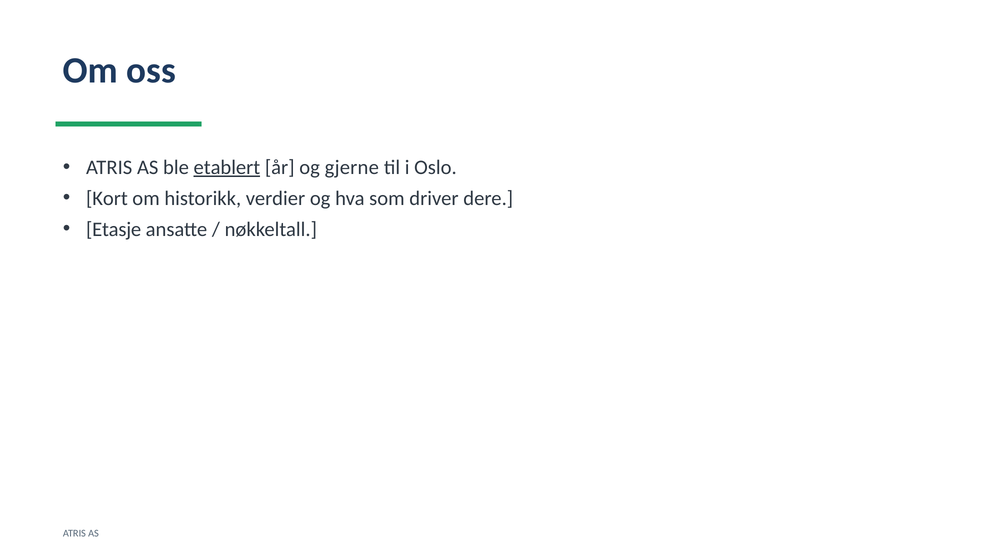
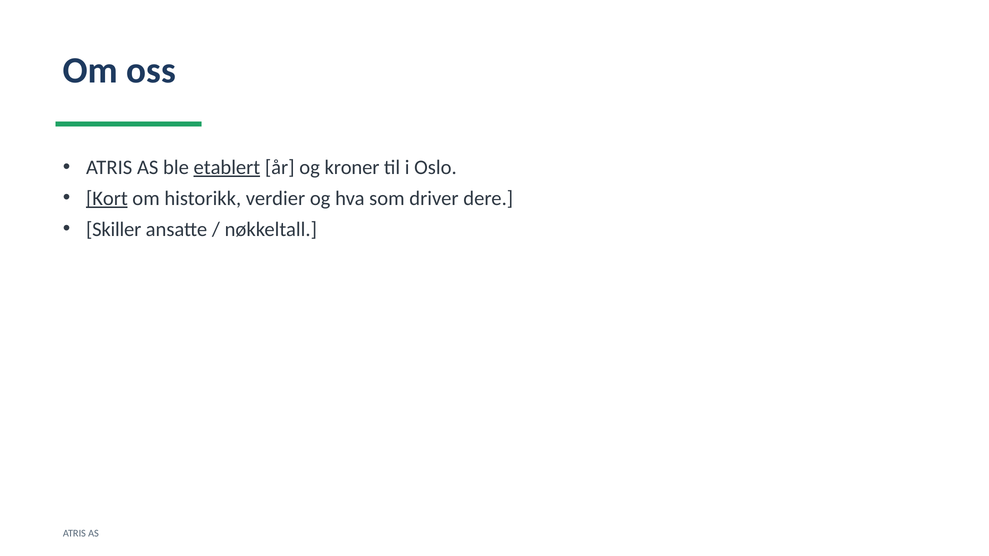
gjerne: gjerne -> kroner (352, 168)
Kort underline: none -> present (107, 198)
Etasje: Etasje -> Skiller (114, 229)
